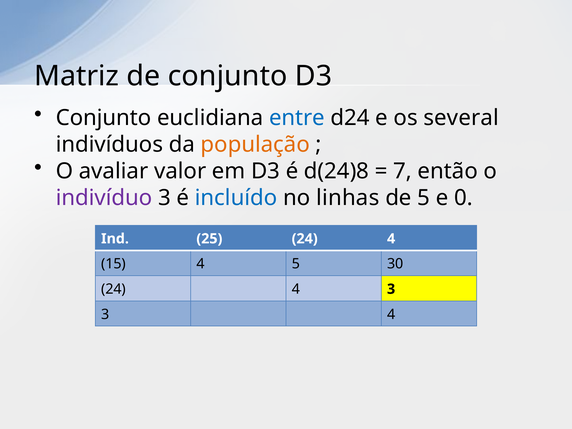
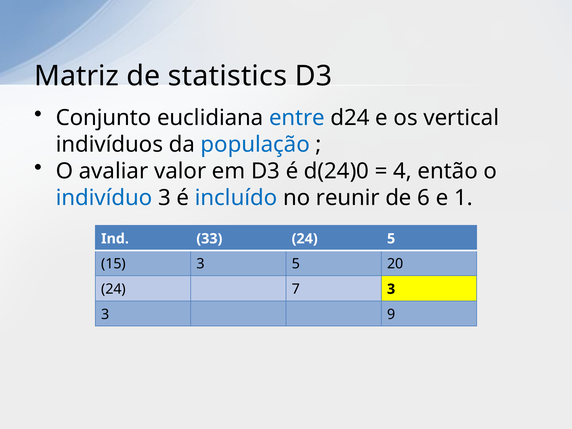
de conjunto: conjunto -> statistics (227, 76)
several: several -> vertical (461, 118)
população colour: orange -> blue (255, 145)
d(24)8: d(24)8 -> d(24)0 (337, 171)
7: 7 -> 4 (403, 171)
indivíduo colour: purple -> blue (104, 198)
linhas: linhas -> reunir (348, 198)
de 5: 5 -> 6 (424, 198)
0: 0 -> 1 (463, 198)
25: 25 -> 33 (209, 239)
4: 4 -> 5 (391, 239)
15 4: 4 -> 3 (200, 264)
30: 30 -> 20 (395, 264)
4: 4 -> 7 (296, 289)
3 4: 4 -> 9 (391, 314)
